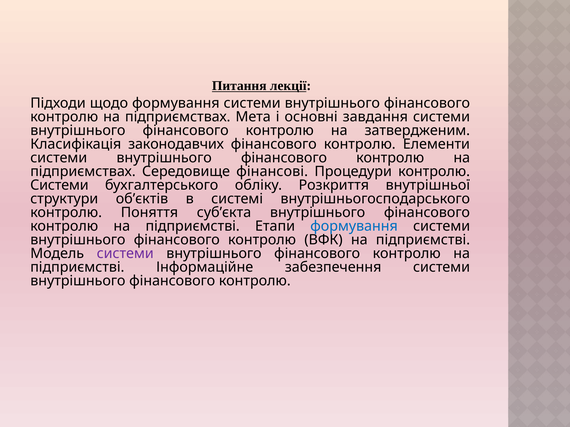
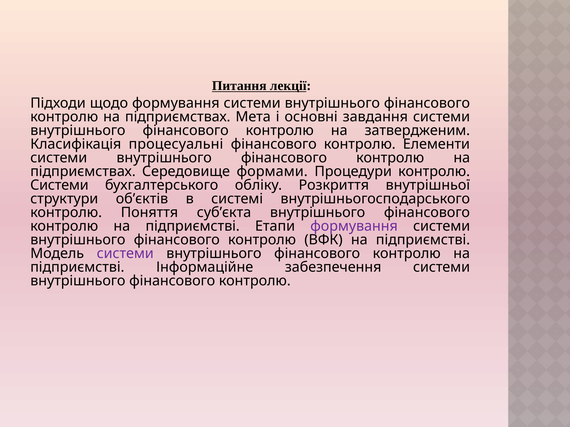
законодавчих: законодавчих -> процесуальні (176, 144)
фінансові: фінансові -> формами (272, 172)
формування colour: blue -> purple (354, 226)
